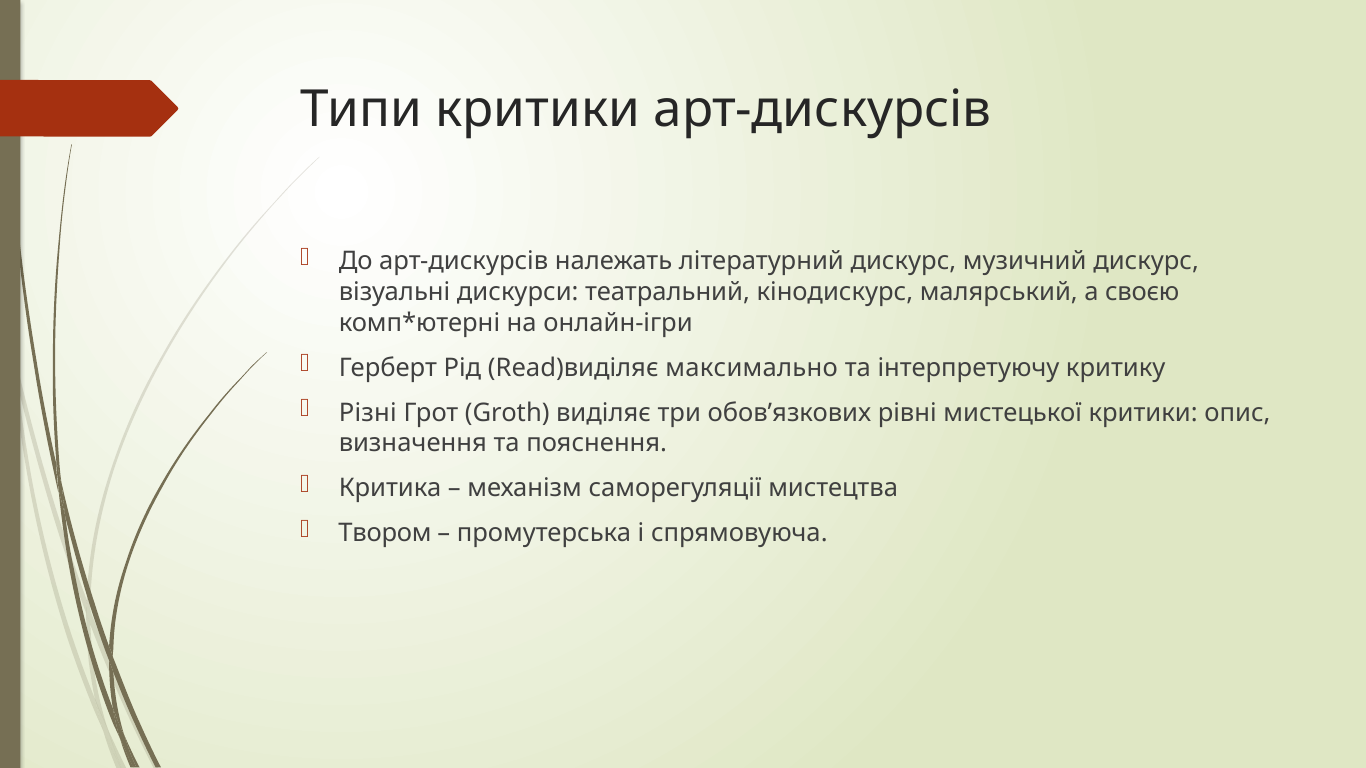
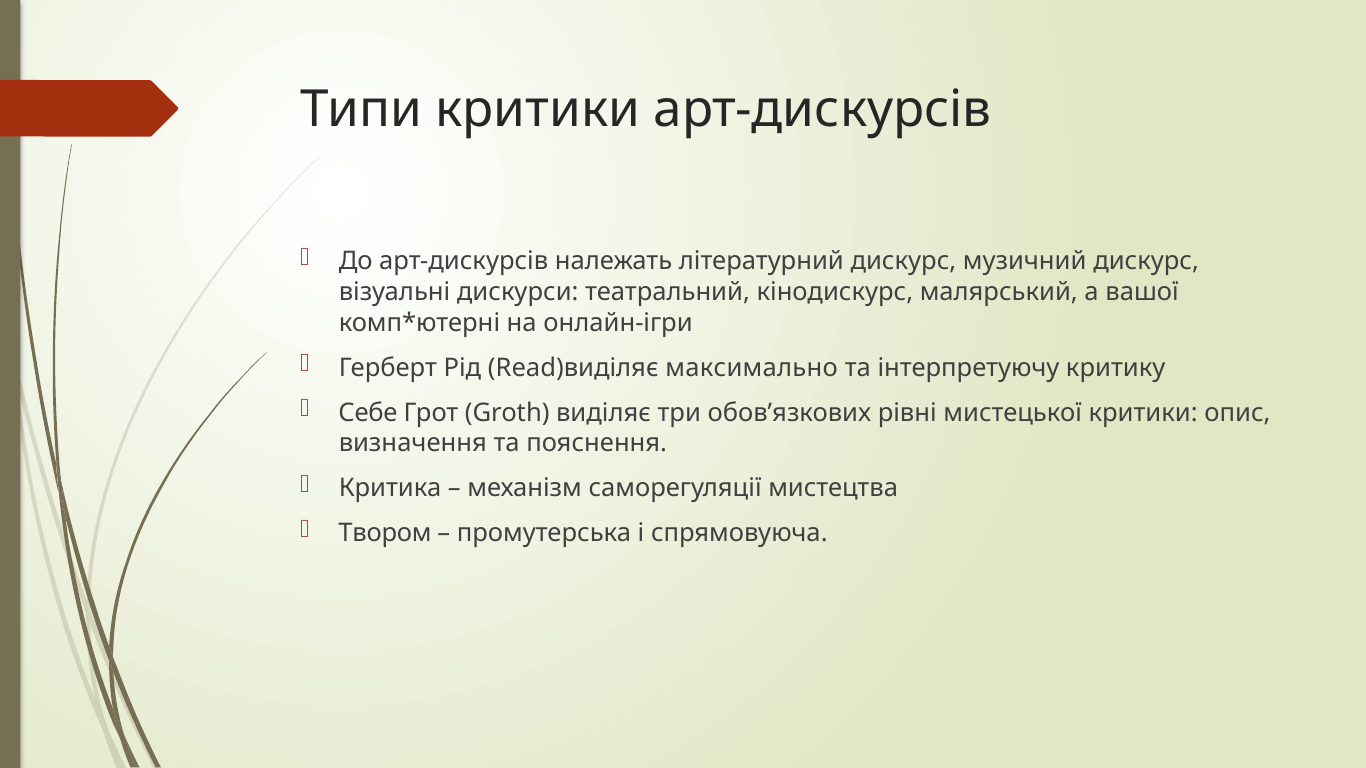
своєю: своєю -> вашої (1142, 292)
Різні: Різні -> Себе (368, 413)
